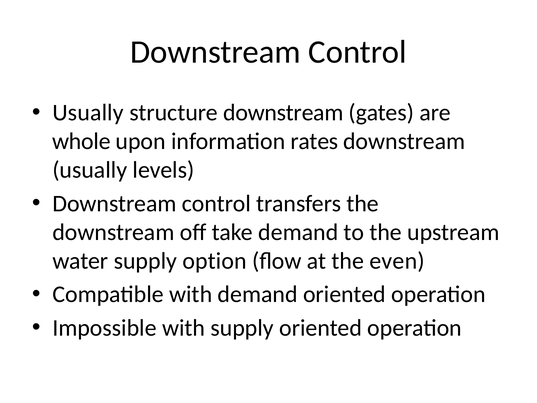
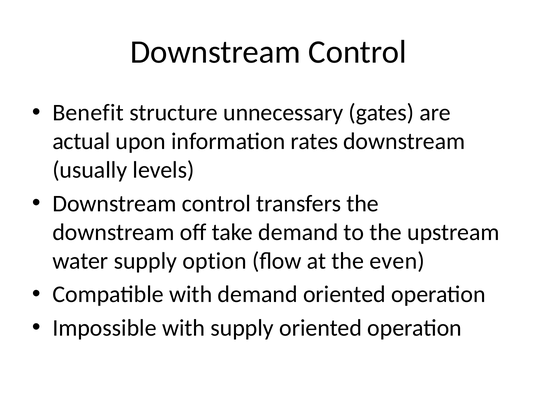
Usually: Usually -> Benefit (88, 113)
structure downstream: downstream -> unnecessary (283, 113)
whole: whole -> actual (81, 141)
